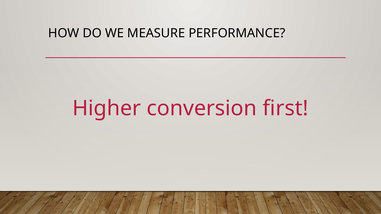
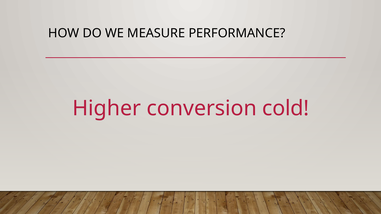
first: first -> cold (286, 109)
